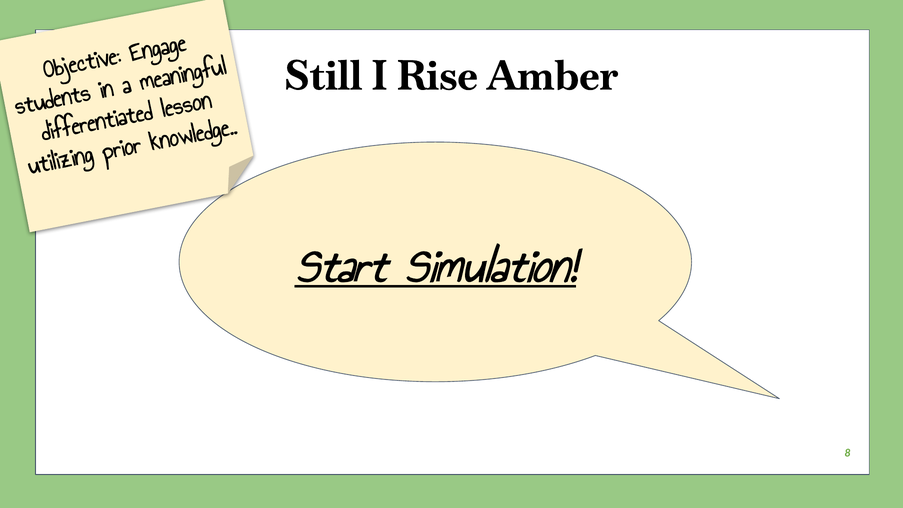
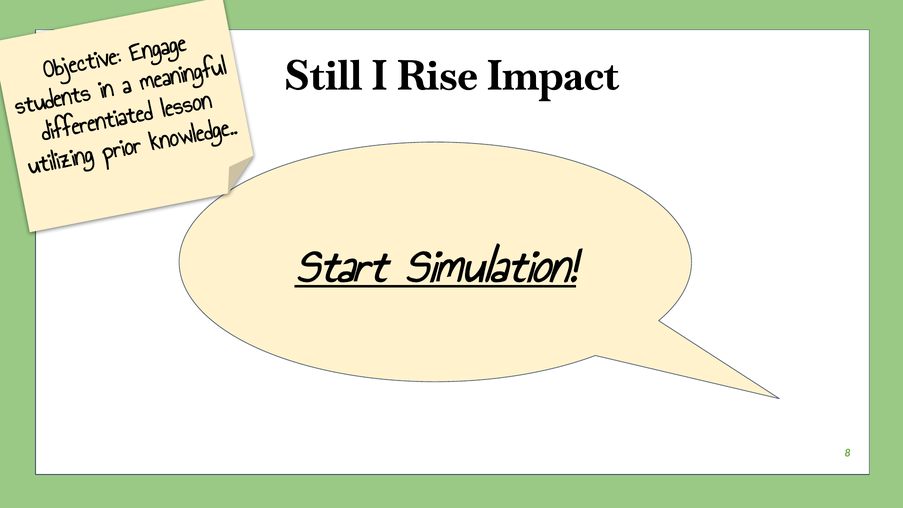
Amber: Amber -> Impact (553, 76)
